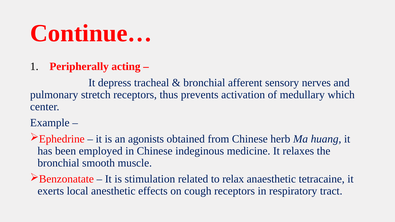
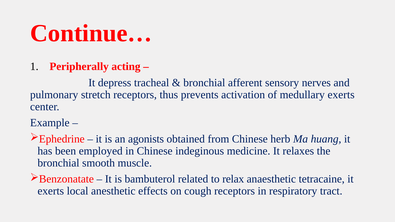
medullary which: which -> exerts (341, 95)
stimulation: stimulation -> bambuterol (150, 179)
